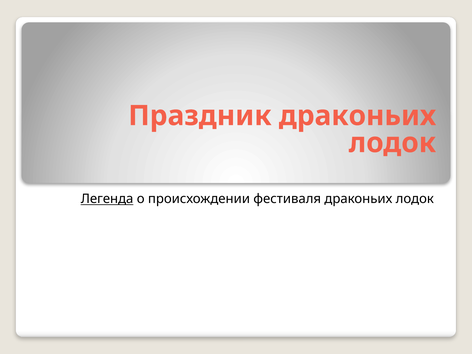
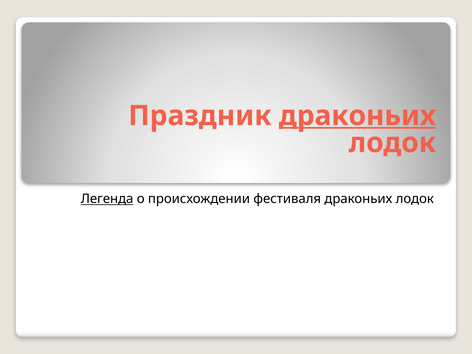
драконьих underline: none -> present (358, 116)
